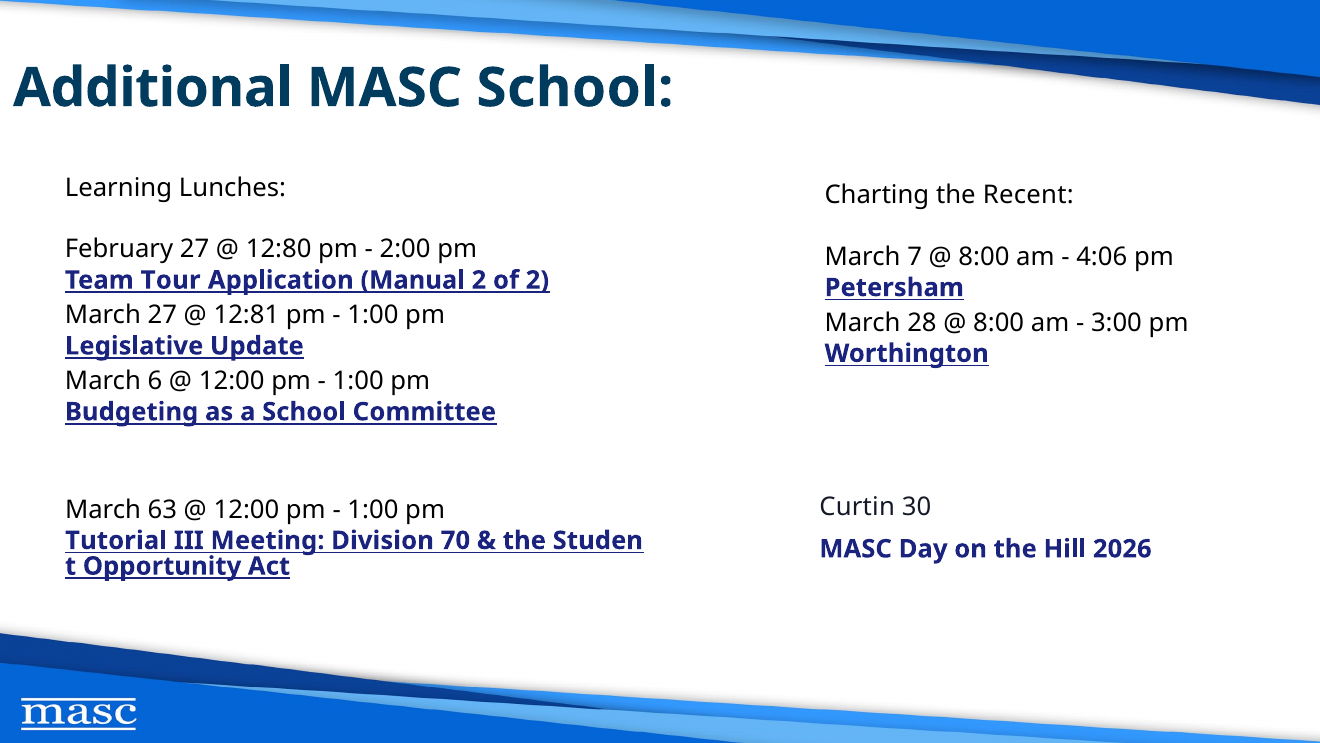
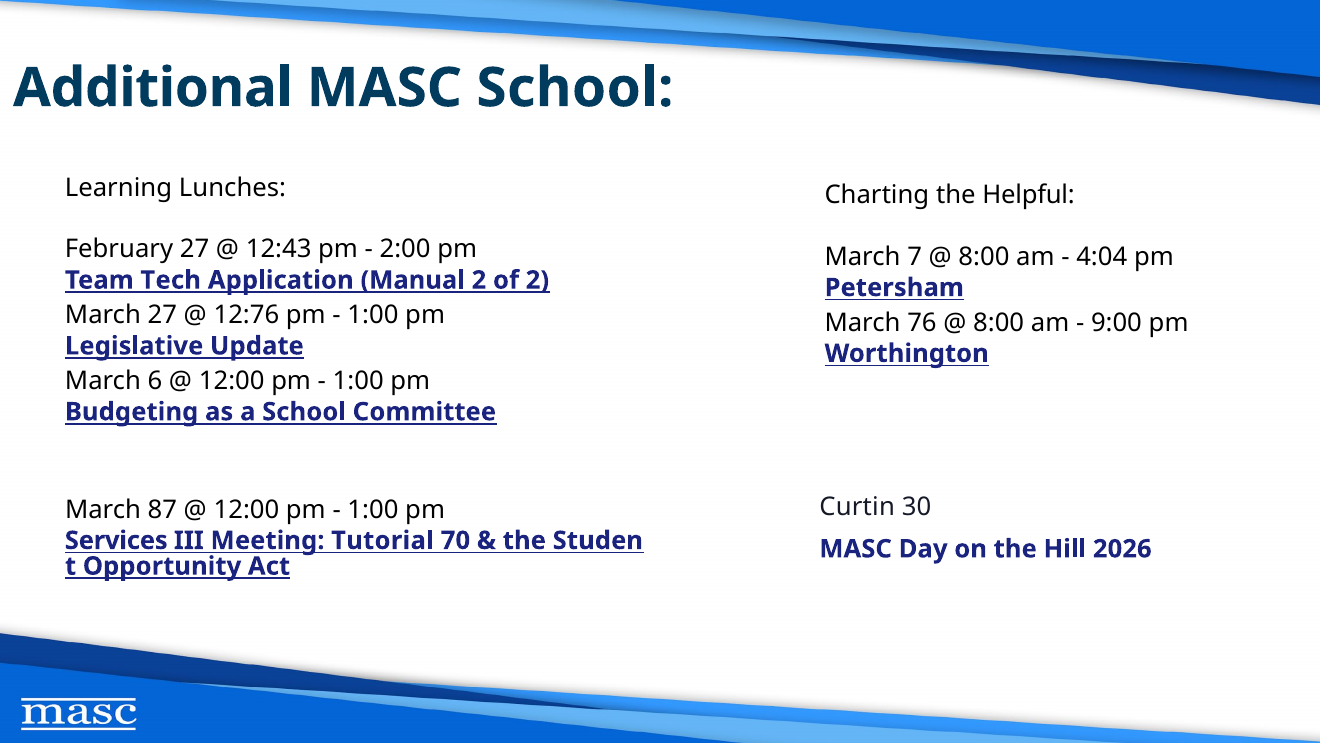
Recent: Recent -> Helpful (1029, 195)
12:80: 12:80 -> 12:43 (279, 249)
4:06: 4:06 -> 4:04 (1102, 257)
Tour: Tour -> Tech (171, 280)
12:81: 12:81 -> 12:76 (246, 315)
28: 28 -> 76 (922, 322)
3:00: 3:00 -> 9:00 (1116, 322)
63: 63 -> 87 (162, 509)
Tutorial: Tutorial -> Services (116, 540)
Division: Division -> Tutorial (382, 540)
